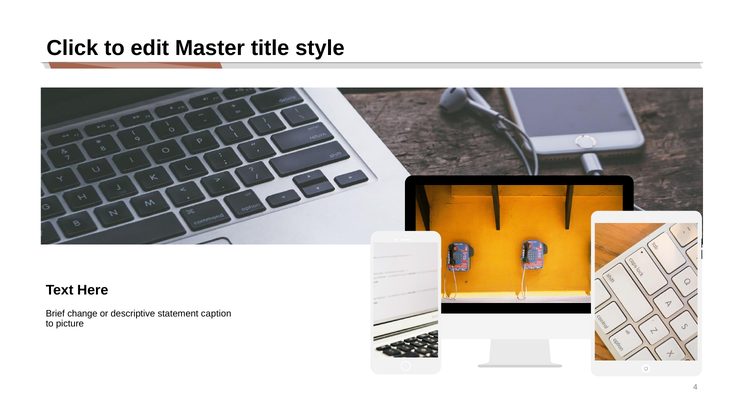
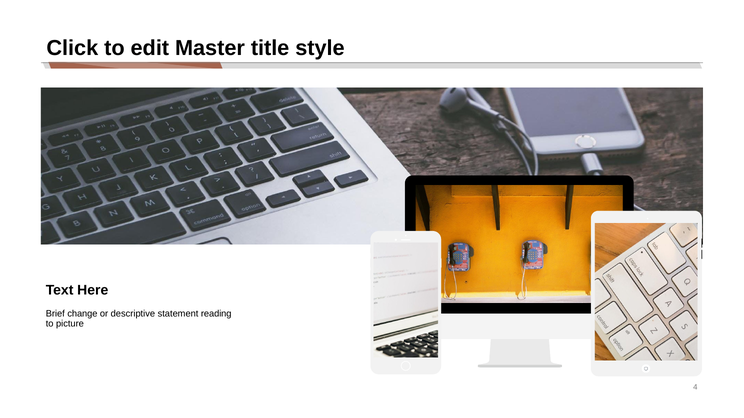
caption: caption -> reading (216, 314)
